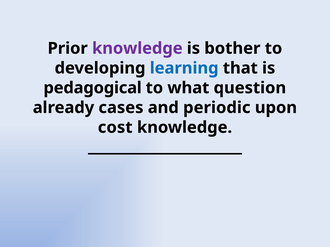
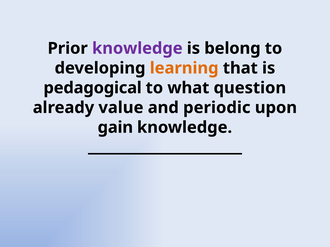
bother: bother -> belong (232, 48)
learning colour: blue -> orange (184, 68)
cases: cases -> value (121, 108)
cost: cost -> gain (115, 128)
